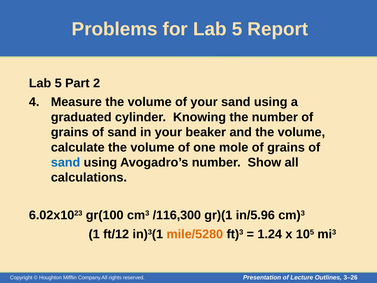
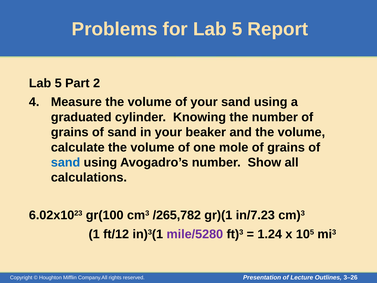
/116,300: /116,300 -> /265,782 (177, 215)
in/5.96: in/5.96 -> in/7.23 (255, 215)
mile/5280 colour: orange -> purple (195, 234)
